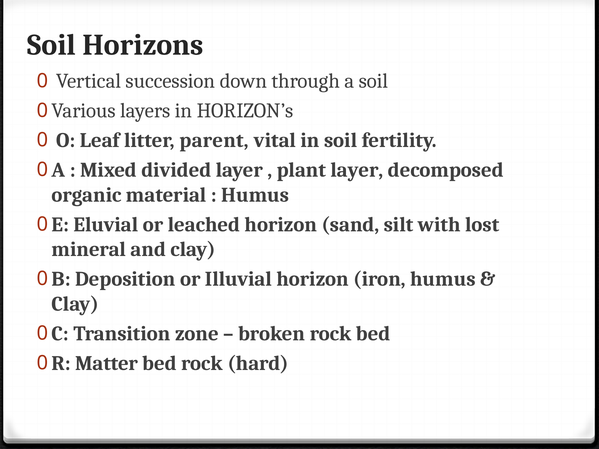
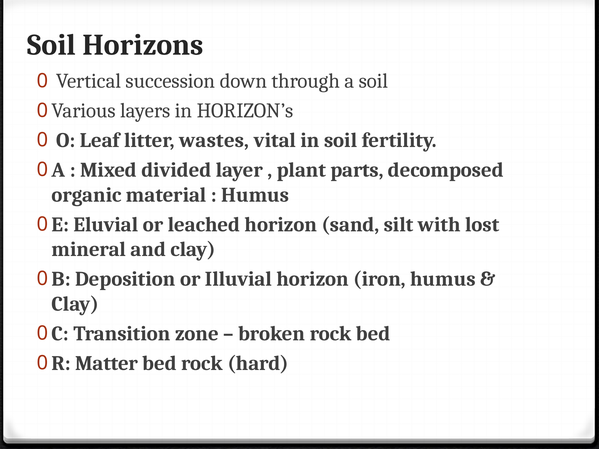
parent: parent -> wastes (214, 140)
plant layer: layer -> parts (357, 170)
